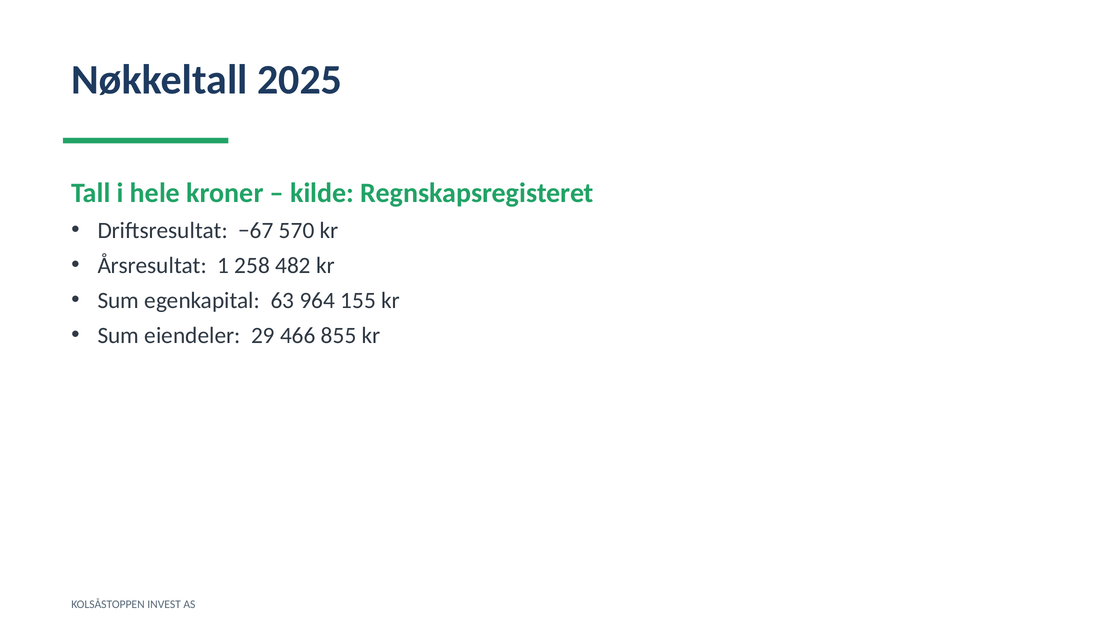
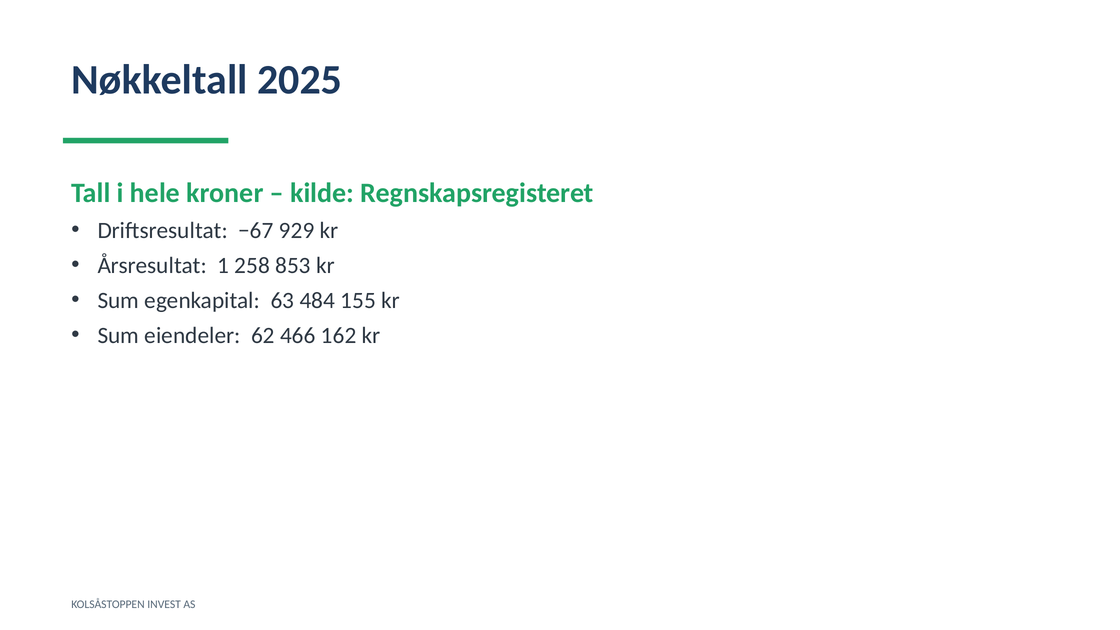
570: 570 -> 929 (297, 230)
482: 482 -> 853 (293, 265)
964: 964 -> 484 (317, 300)
29: 29 -> 62 (263, 335)
855: 855 -> 162 (339, 335)
